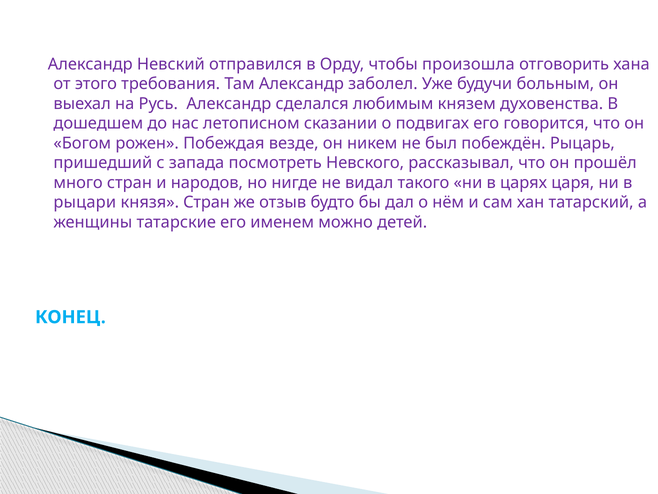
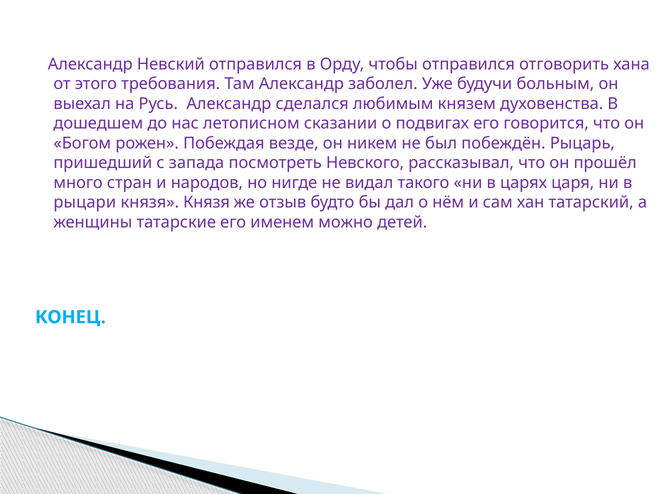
чтобы произошла: произошла -> отправился (469, 64)
князя Стран: Стран -> Князя (207, 202)
